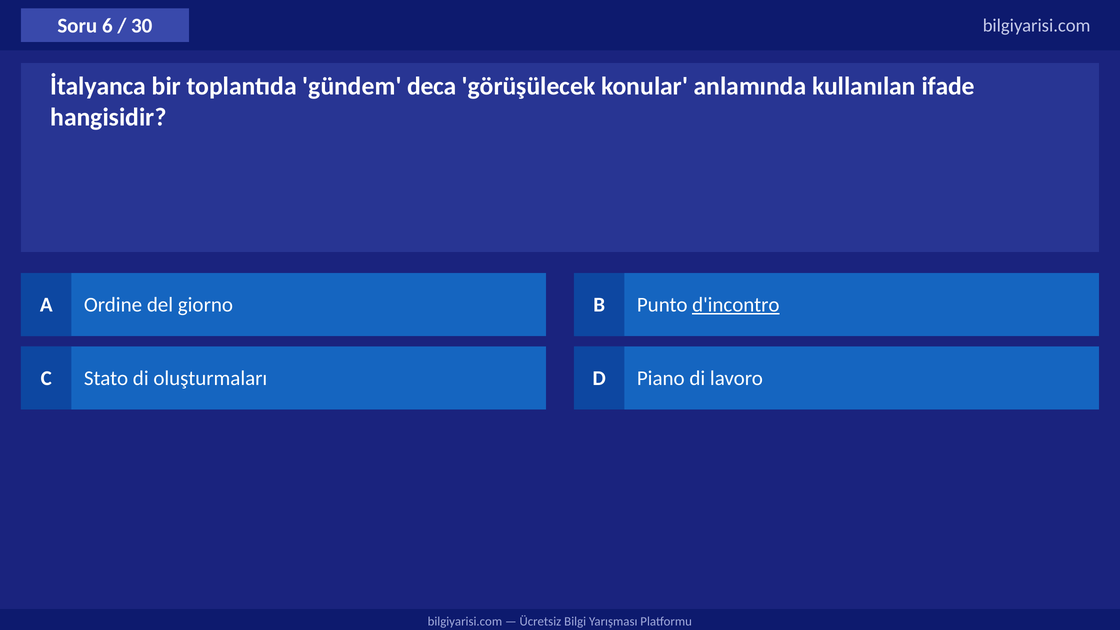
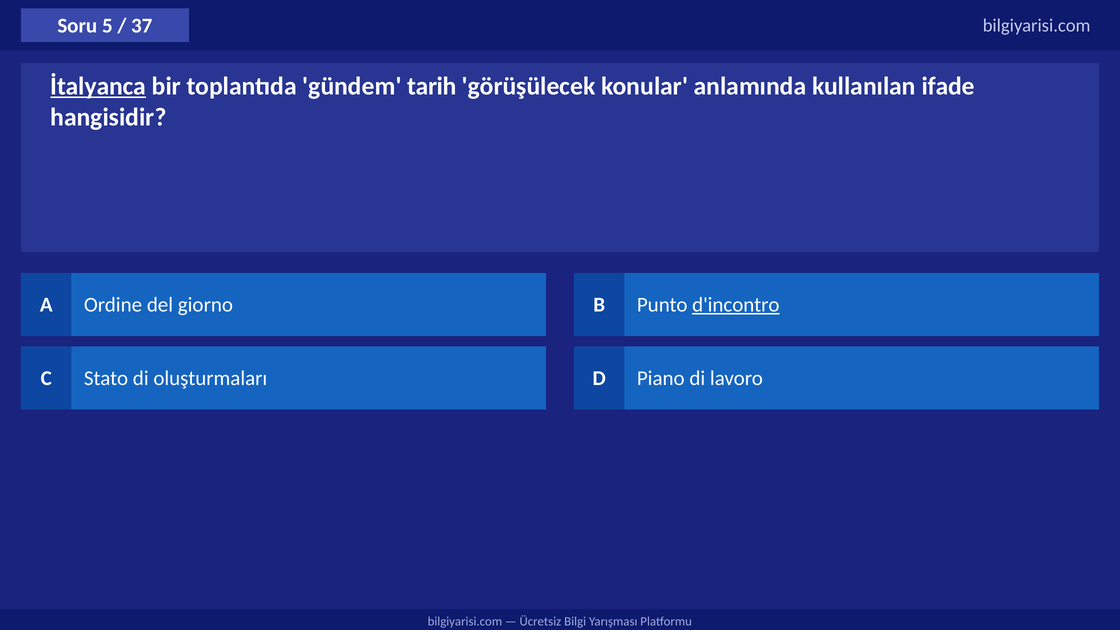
6: 6 -> 5 (107, 26)
30: 30 -> 37 (142, 26)
İtalyanca underline: none -> present (98, 86)
deca: deca -> tarih (432, 86)
